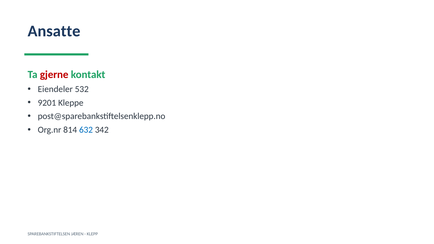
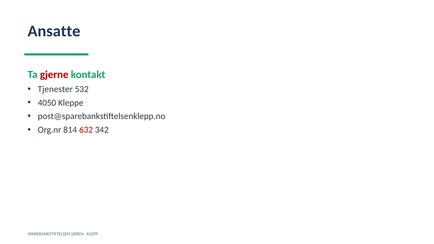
Eiendeler: Eiendeler -> Tjenester (55, 89)
9201: 9201 -> 4050 (47, 103)
632 colour: blue -> red (86, 130)
